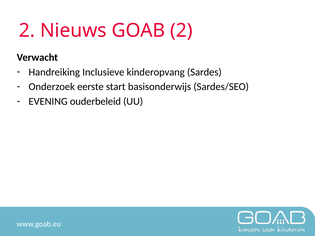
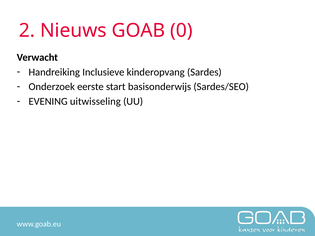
GOAB 2: 2 -> 0 (181, 30)
ouderbeleid: ouderbeleid -> uitwisseling (95, 102)
